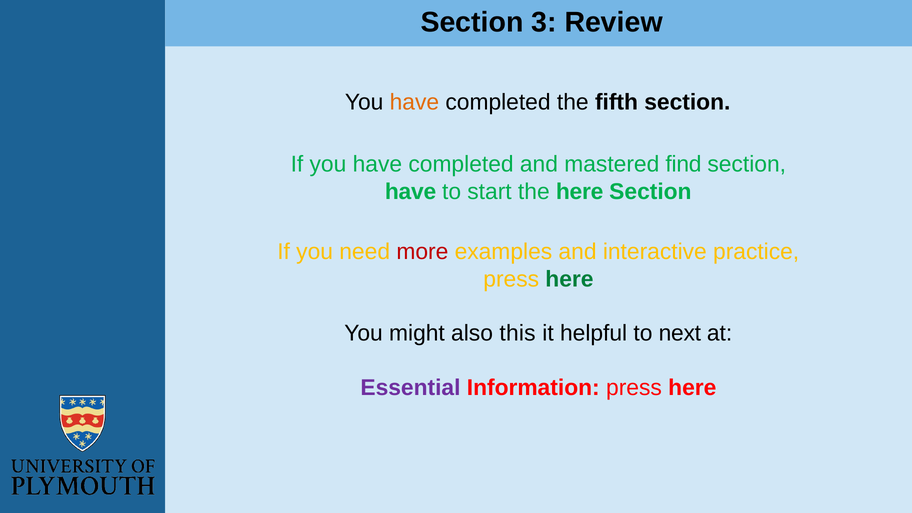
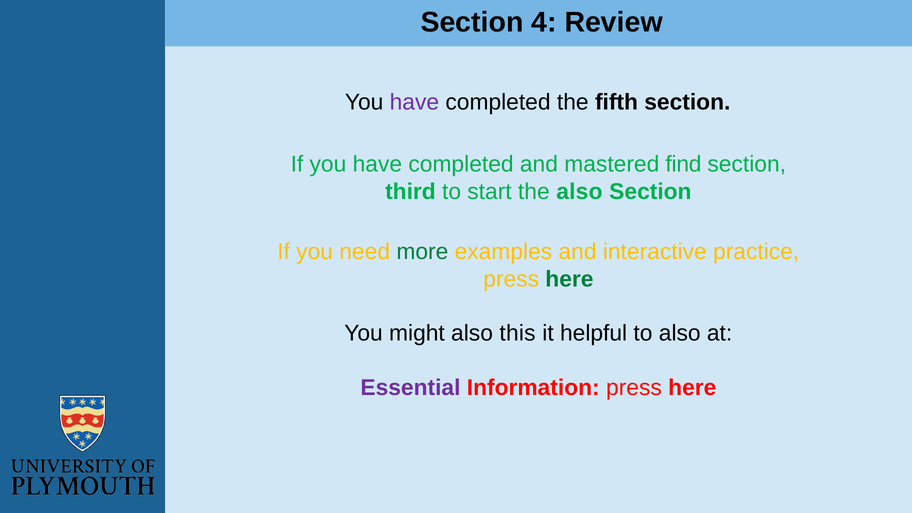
3: 3 -> 4 (544, 22)
have colour: orange -> purple (414, 102)
have: have -> third (410, 192)
the here: here -> also (579, 192)
more colour: red -> green (422, 252)
to next: next -> also (680, 333)
